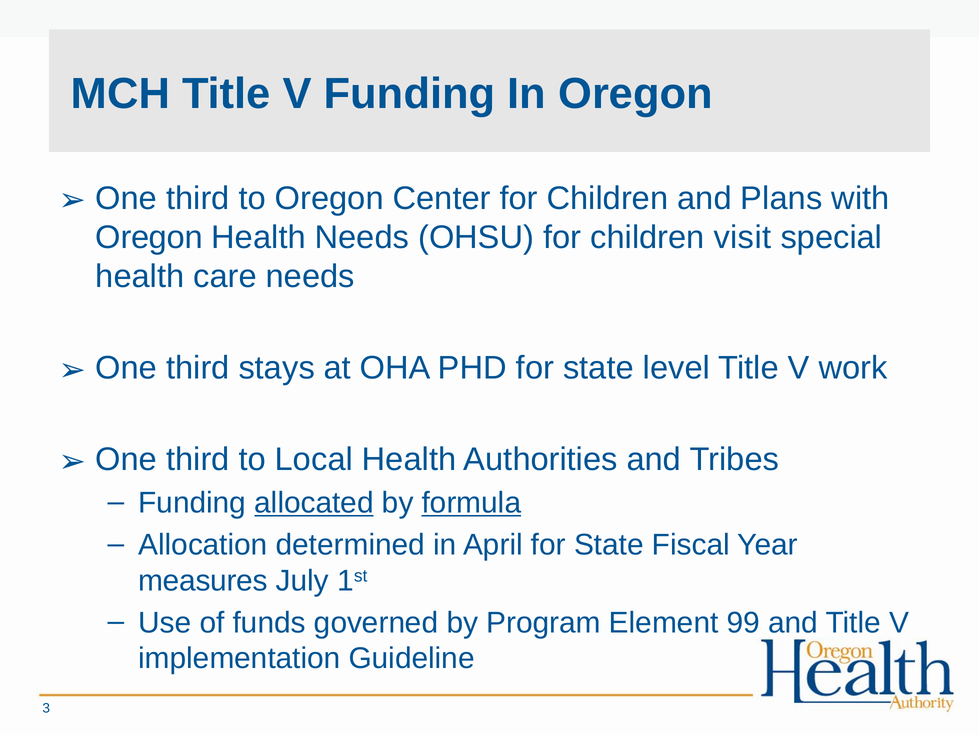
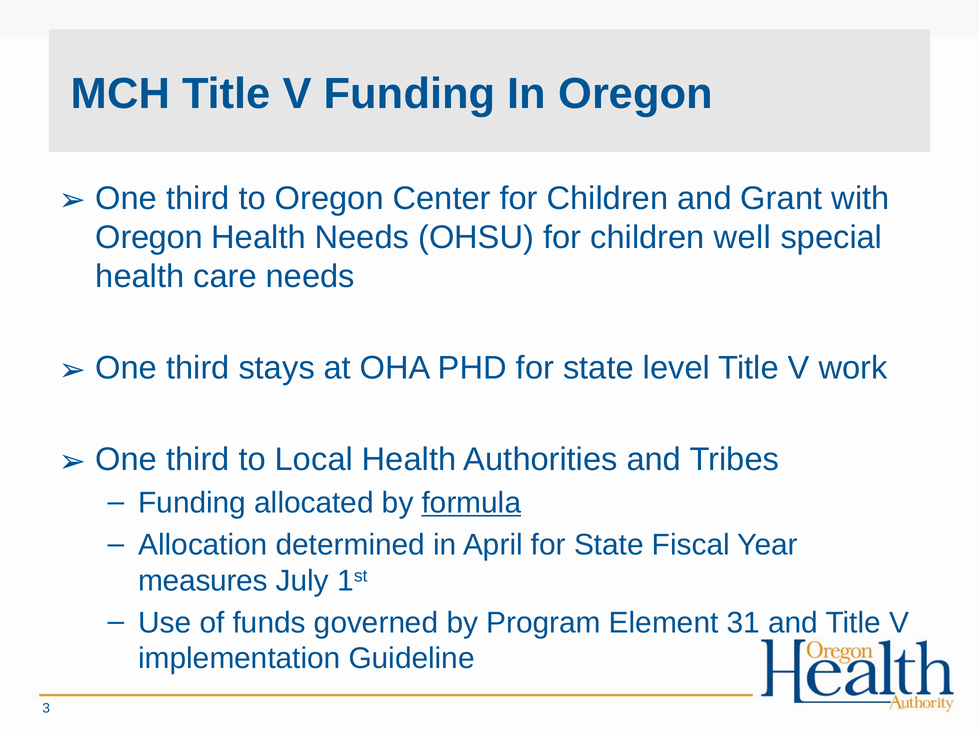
Plans: Plans -> Grant (781, 198)
visit: visit -> well (742, 237)
allocated underline: present -> none (314, 502)
99: 99 -> 31 (743, 622)
